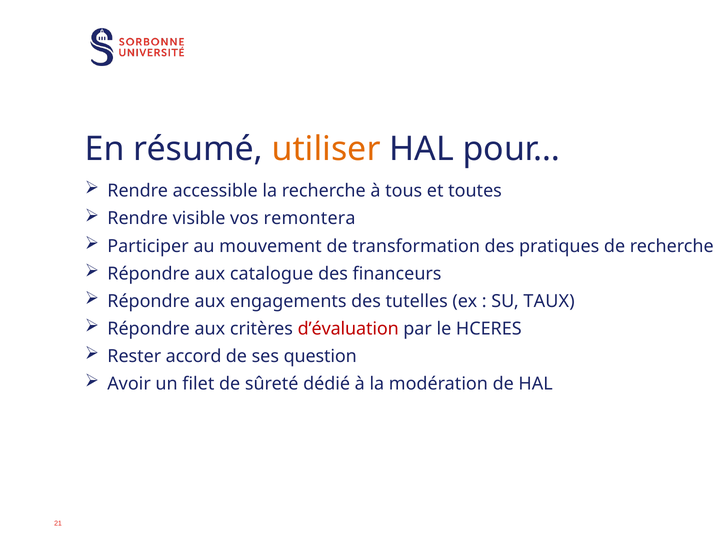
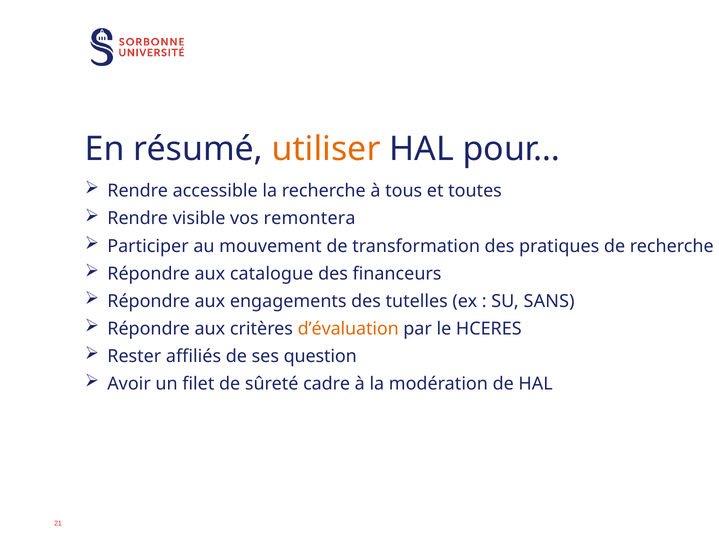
TAUX: TAUX -> SANS (549, 301)
d’évaluation colour: red -> orange (348, 329)
accord: accord -> affiliés (194, 356)
dédié: dédié -> cadre (327, 384)
